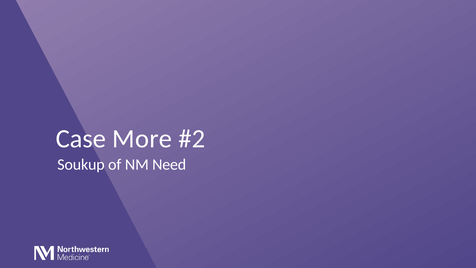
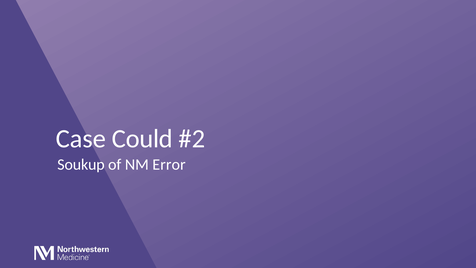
More: More -> Could (142, 139)
Need: Need -> Error (169, 164)
